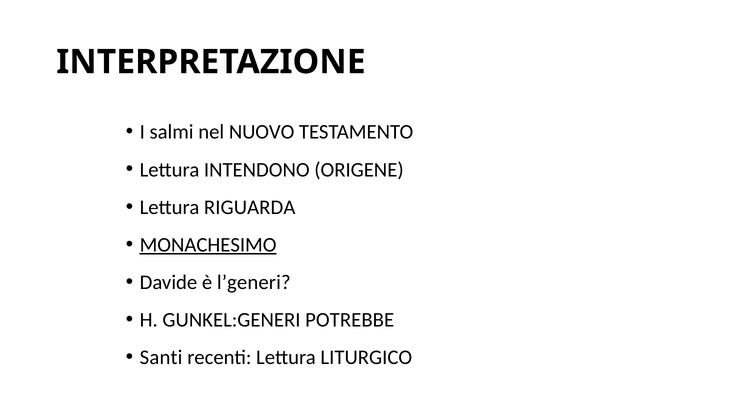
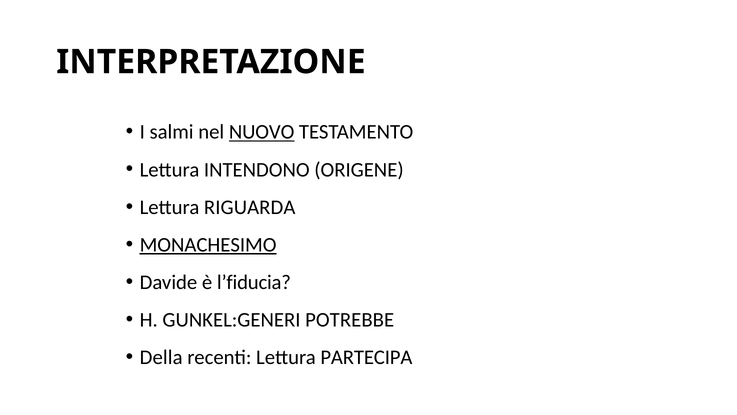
NUOVO underline: none -> present (262, 132)
l’generi: l’generi -> l’fiducia (254, 282)
Santi: Santi -> Della (161, 357)
LITURGICO: LITURGICO -> PARTECIPA (366, 357)
